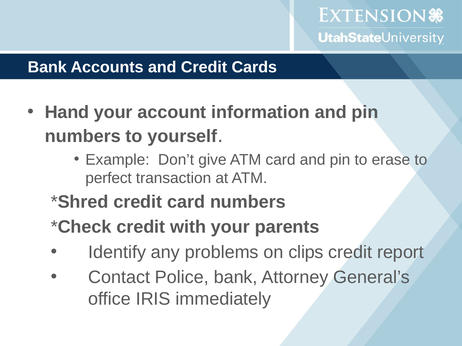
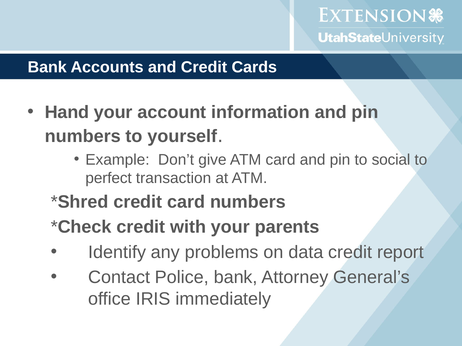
erase: erase -> social (391, 160)
clips: clips -> data (306, 252)
